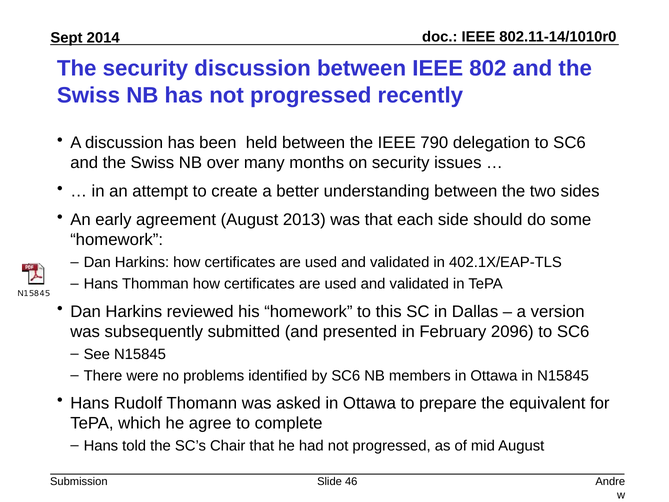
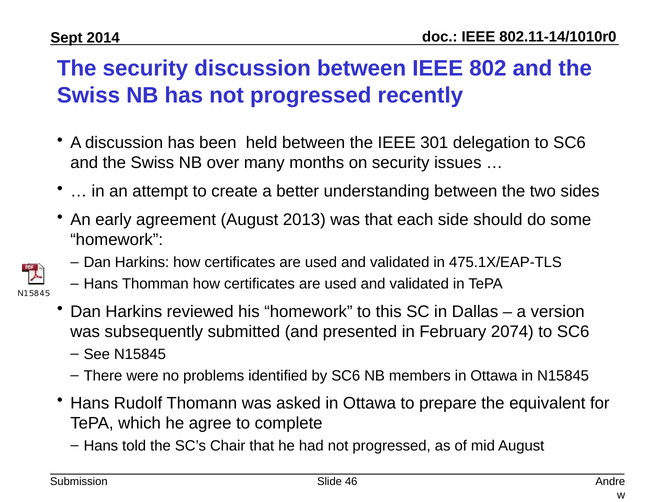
790: 790 -> 301 (434, 143)
402.1X/EAP-TLS: 402.1X/EAP-TLS -> 475.1X/EAP-TLS (505, 262)
2096: 2096 -> 2074 (512, 331)
